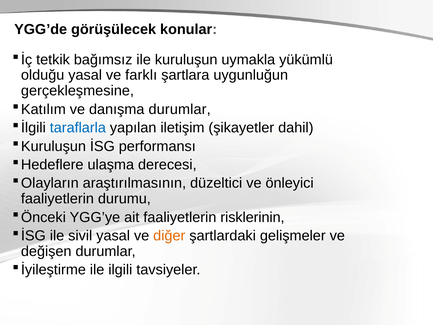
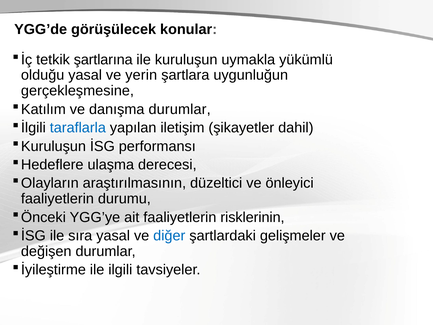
bağımsız: bağımsız -> şartlarına (103, 60)
farklı: farklı -> yerin (141, 75)
sivil: sivil -> sıra (80, 236)
diğer colour: orange -> blue (169, 236)
